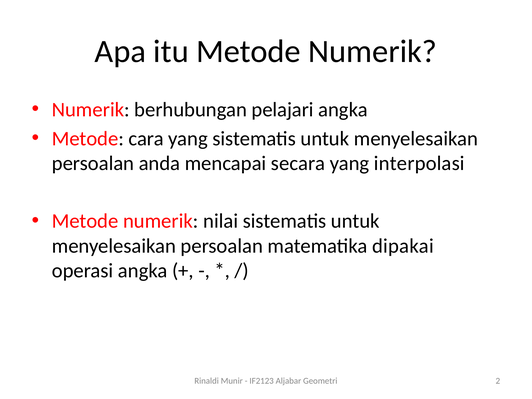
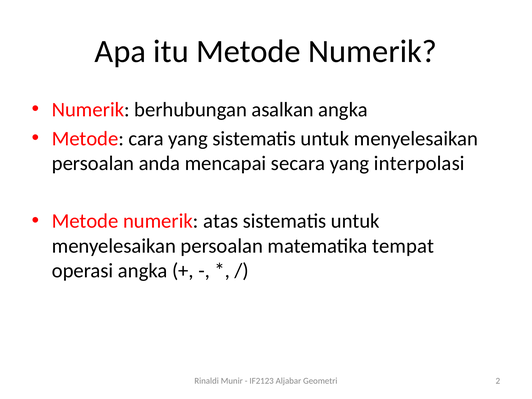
pelajari: pelajari -> asalkan (283, 110)
nilai: nilai -> atas (221, 221)
dipakai: dipakai -> tempat (403, 246)
